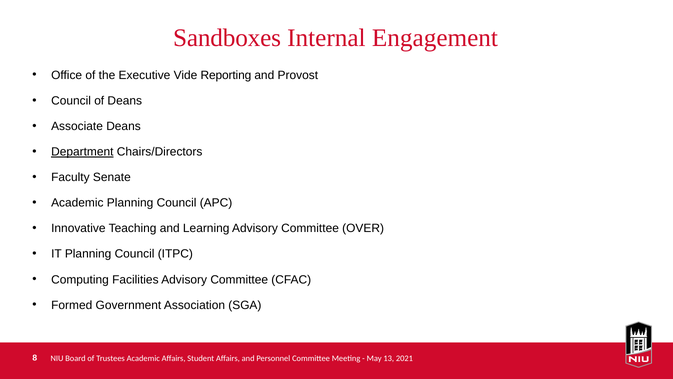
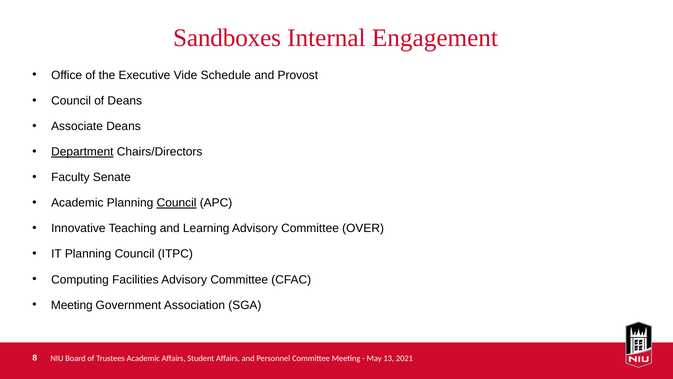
Reporting: Reporting -> Schedule (226, 75)
Council underline: none -> present (177, 203)
Formed: Formed -> Meeting (72, 305)
